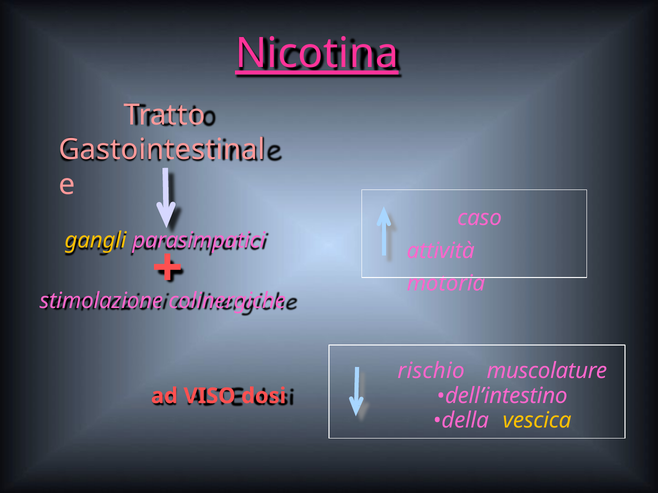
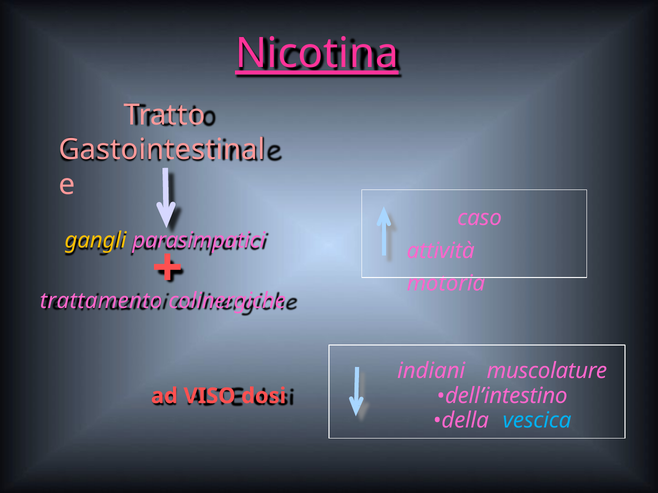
stimolazione: stimolazione -> trattamento (101, 301)
rischio: rischio -> indiani (431, 371)
vescica colour: yellow -> light blue (537, 421)
